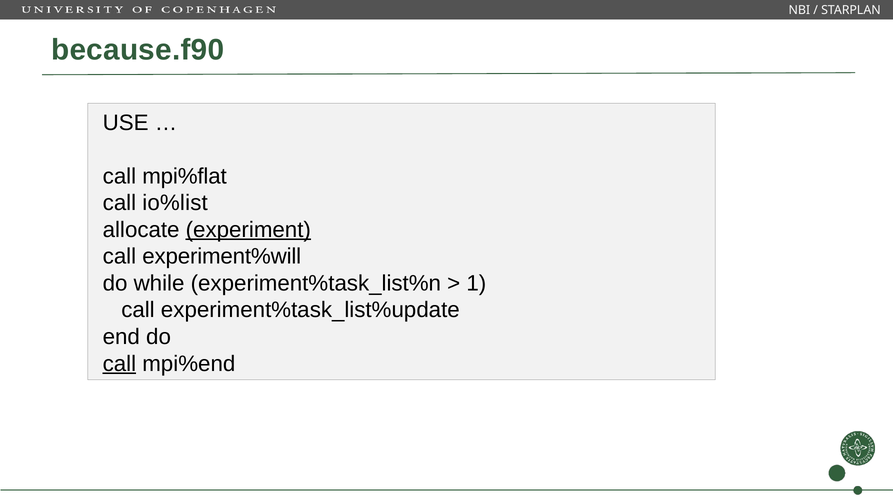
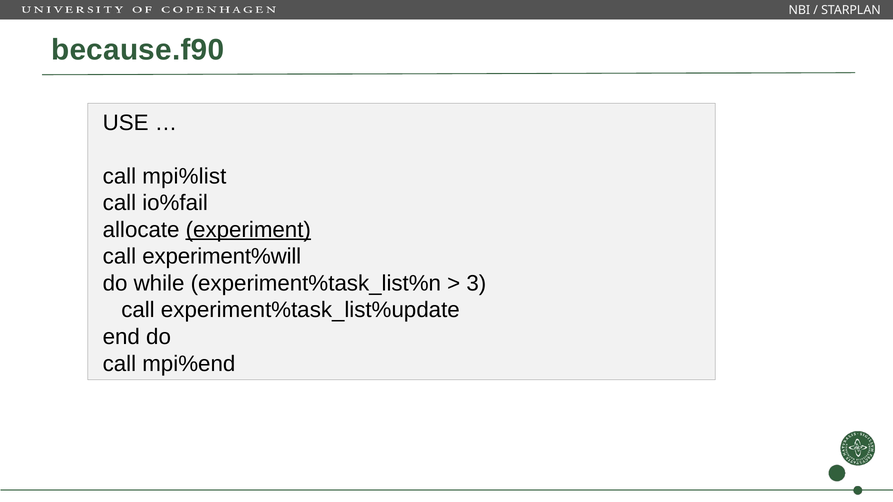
mpi%flat: mpi%flat -> mpi%list (184, 176)
io%list: io%list -> io%fail (175, 203)
1: 1 -> 3 (476, 284)
call underline: present -> none (119, 364)
